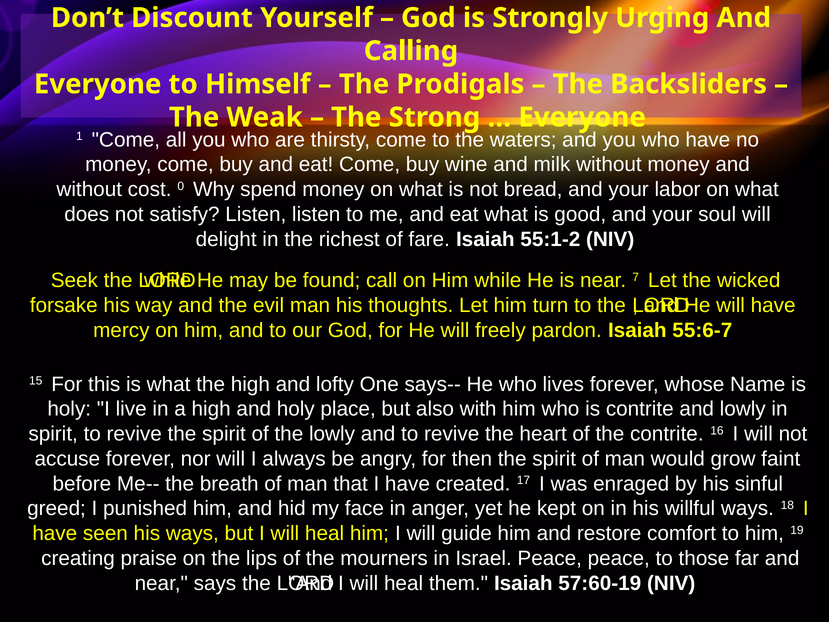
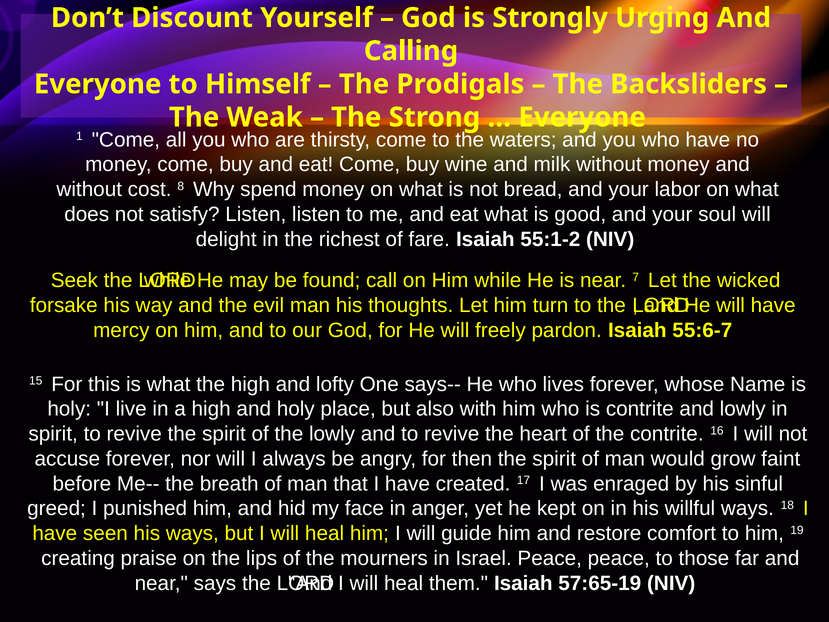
0: 0 -> 8 (181, 186)
57:60-19: 57:60-19 -> 57:65-19 (600, 583)
